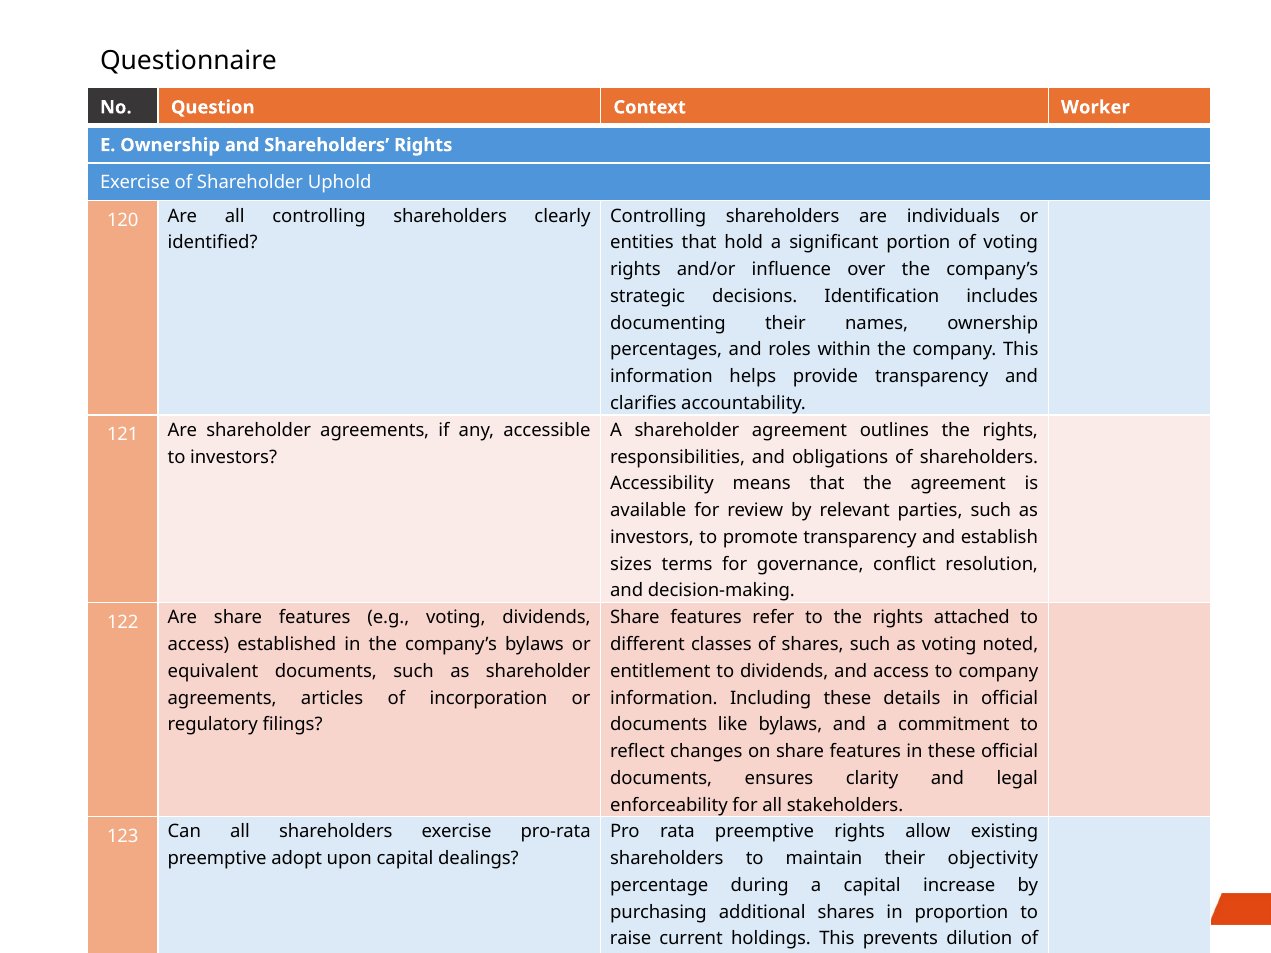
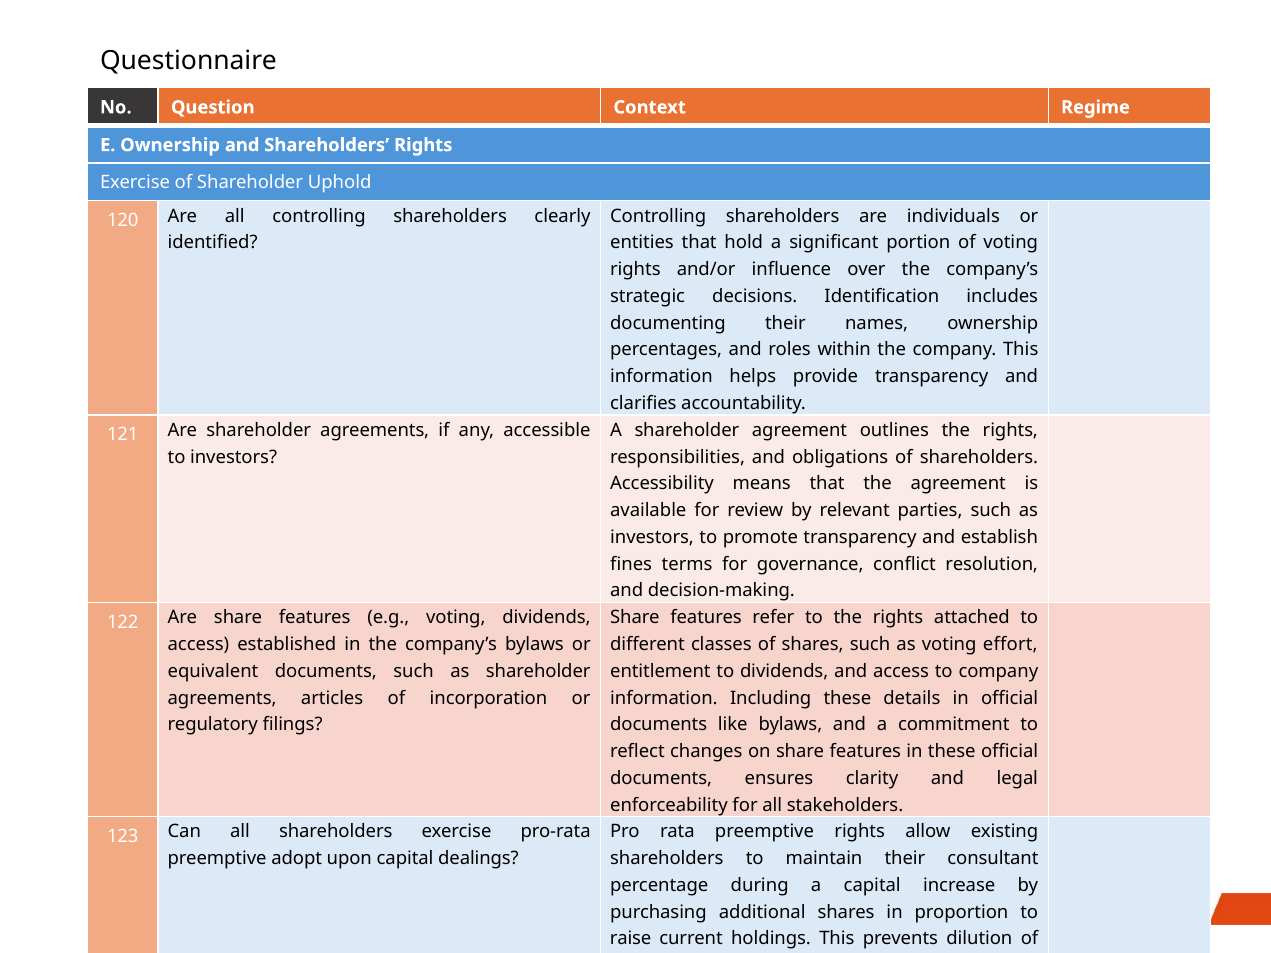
Worker: Worker -> Regime (1095, 107)
sizes: sizes -> fines (631, 564)
noted: noted -> effort (1010, 645)
objectivity: objectivity -> consultant (993, 859)
